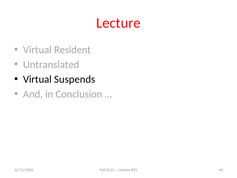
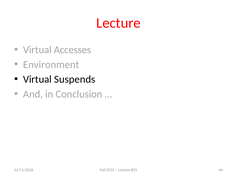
Resident: Resident -> Accesses (72, 50)
Untranslated: Untranslated -> Environment (51, 64)
